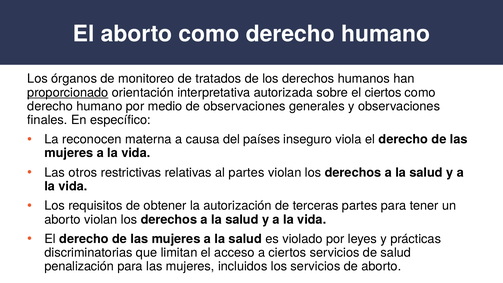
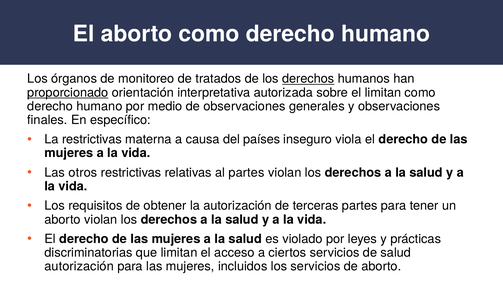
derechos underline: none -> present (308, 79)
el ciertos: ciertos -> limitan (383, 92)
La reconocen: reconocen -> restrictivas (92, 139)
penalización: penalización -> autorización (79, 266)
